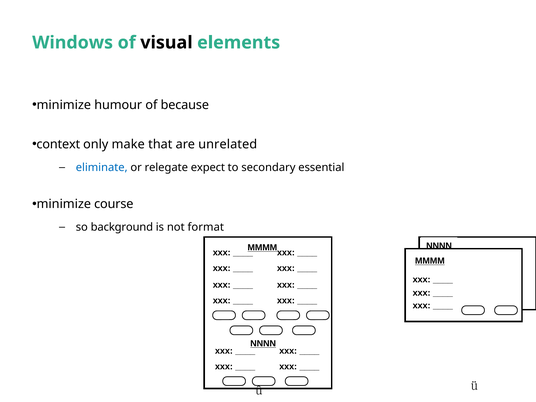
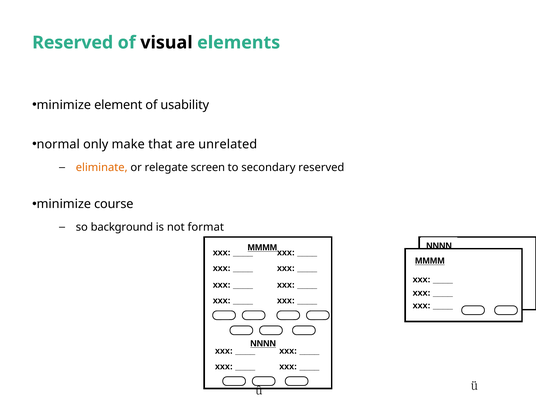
Windows: Windows -> Reserved (73, 43)
humour: humour -> element (118, 105)
because: because -> usability (185, 105)
context: context -> normal (58, 144)
eliminate colour: blue -> orange (102, 167)
expect: expect -> screen (208, 167)
secondary essential: essential -> reserved (321, 167)
